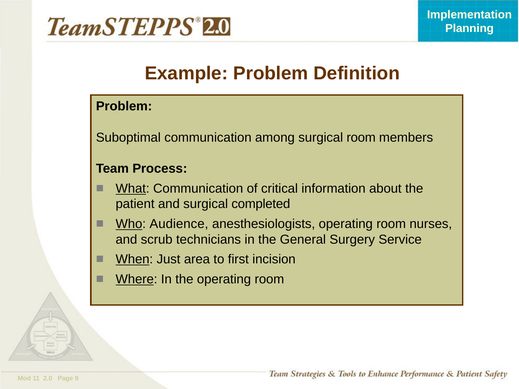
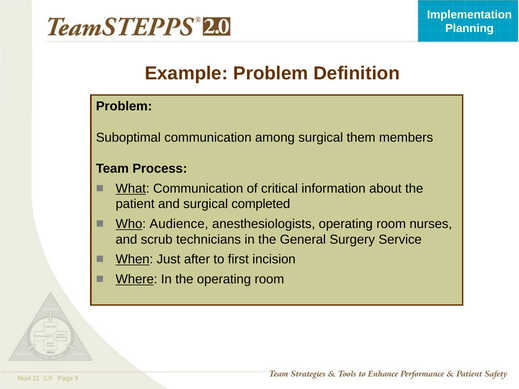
surgical room: room -> them (361, 138)
area: area -> after (197, 260)
